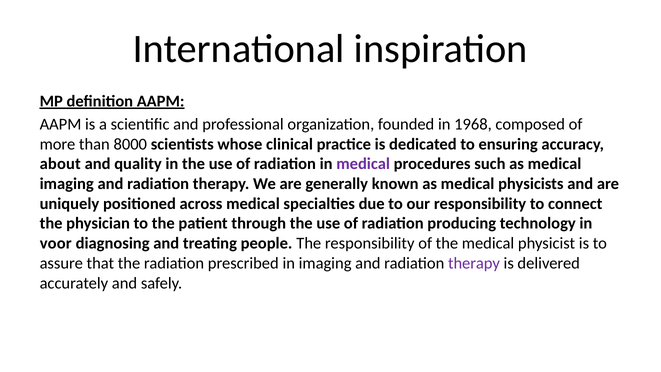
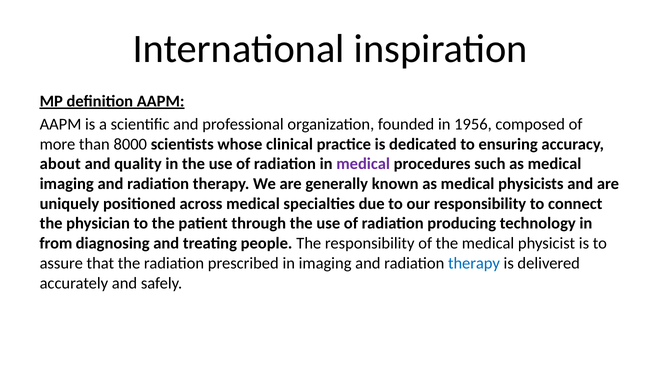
1968: 1968 -> 1956 (473, 124)
voor: voor -> from (56, 243)
therapy colour: purple -> blue (474, 263)
